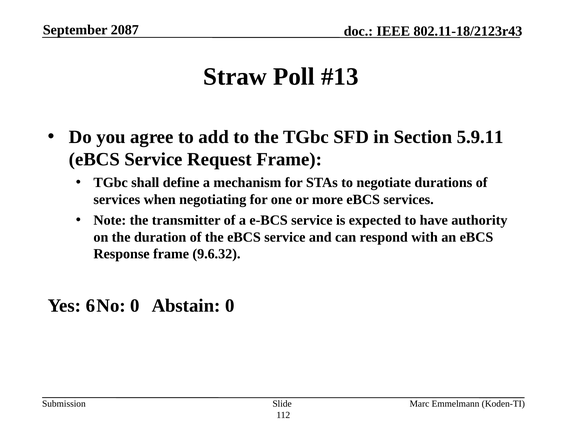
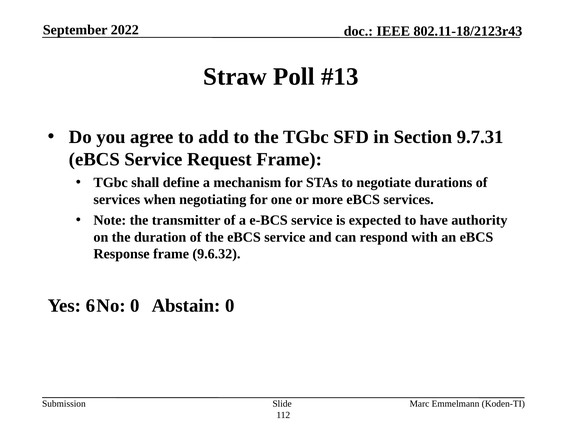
2087: 2087 -> 2022 (125, 30)
5.9.11: 5.9.11 -> 9.7.31 (480, 137)
